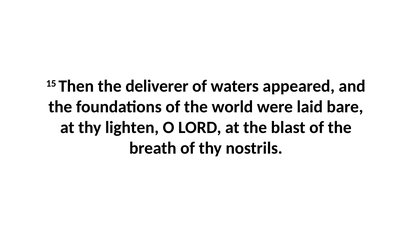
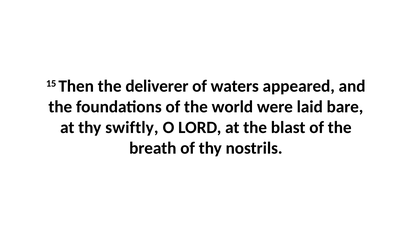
lighten: lighten -> swiftly (132, 127)
